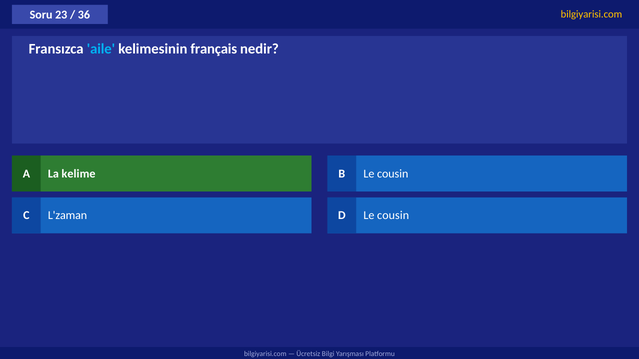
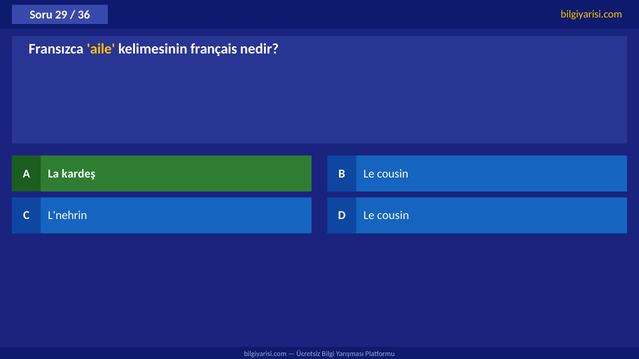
23: 23 -> 29 (61, 15)
aile colour: light blue -> yellow (101, 49)
kelime: kelime -> kardeş (79, 174)
L'zaman: L'zaman -> L'nehrin (67, 216)
